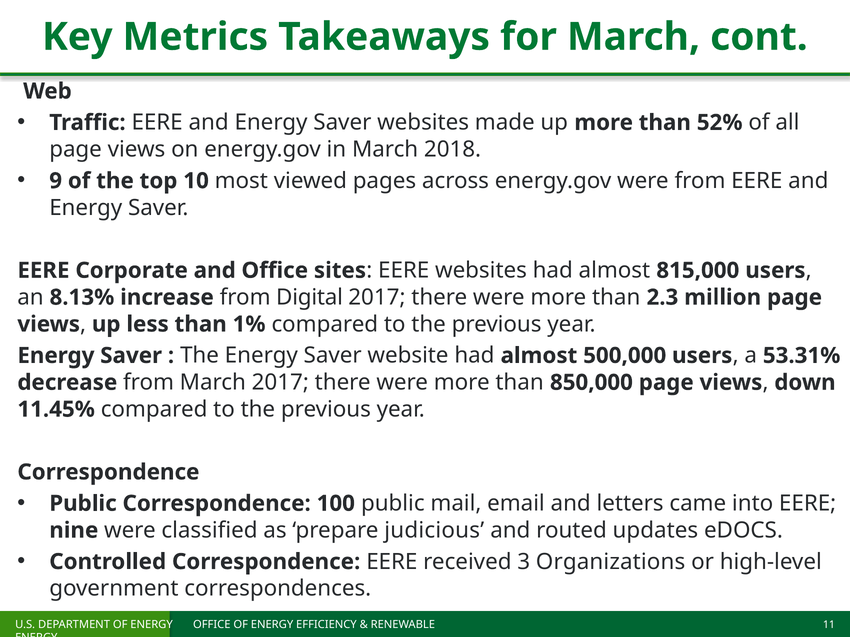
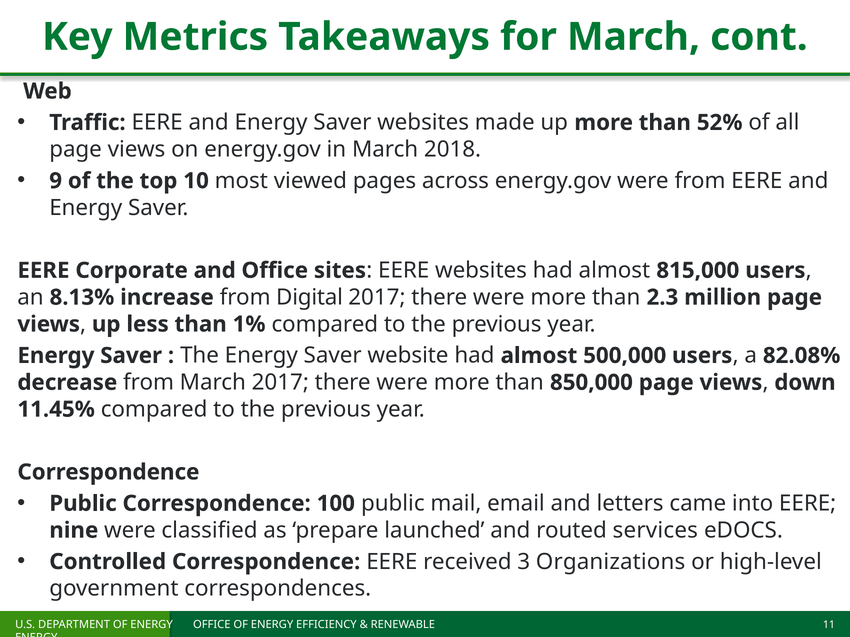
53.31%: 53.31% -> 82.08% (802, 356)
judicious: judicious -> launched (434, 531)
updates: updates -> services (655, 531)
